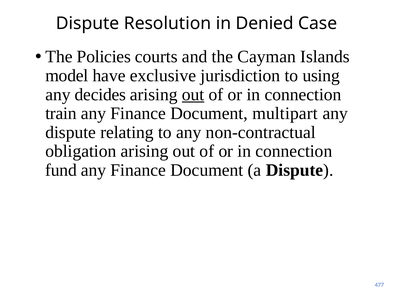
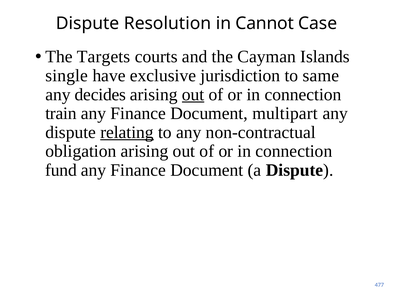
Denied: Denied -> Cannot (265, 23)
Policies: Policies -> Targets (104, 57)
model: model -> single (67, 76)
using: using -> same (321, 76)
relating underline: none -> present (127, 133)
